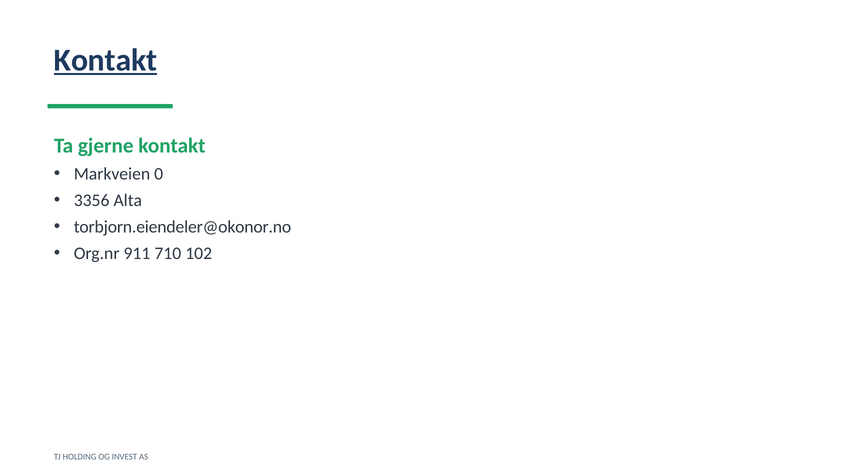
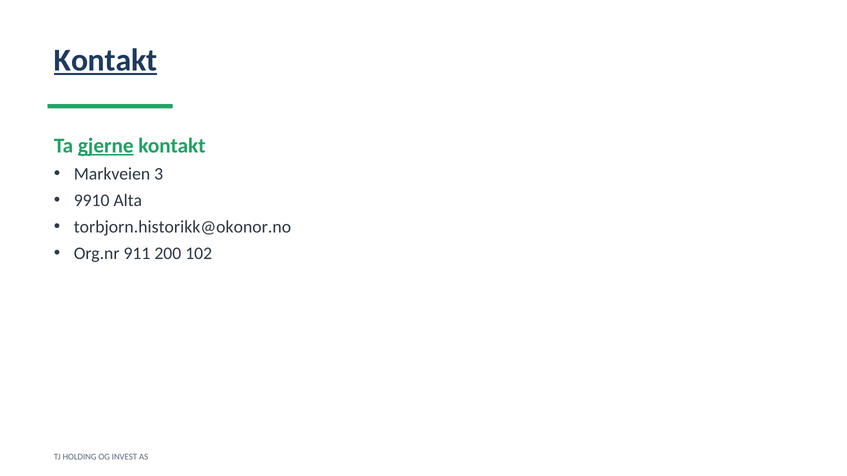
gjerne underline: none -> present (106, 146)
0: 0 -> 3 (159, 174)
3356: 3356 -> 9910 (92, 201)
torbjorn.eiendeler@okonor.no: torbjorn.eiendeler@okonor.no -> torbjorn.historikk@okonor.no (182, 227)
710: 710 -> 200 (168, 254)
